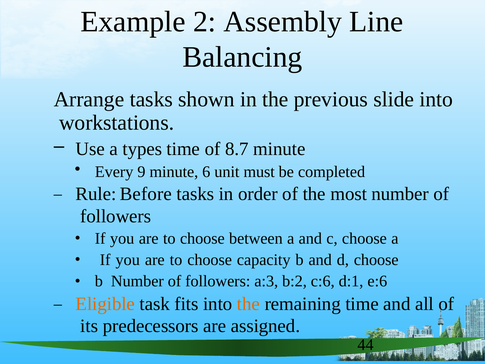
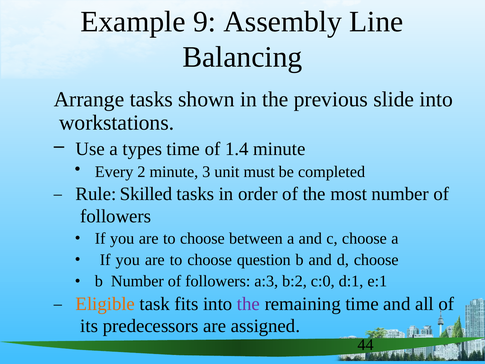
2: 2 -> 9 (205, 22)
8.7: 8.7 -> 1.4 (237, 149)
9: 9 -> 2 (141, 172)
6: 6 -> 3 (206, 172)
Before: Before -> Skilled (146, 194)
capacity: capacity -> question (264, 260)
c:6: c:6 -> c:0 (323, 281)
e:6: e:6 -> e:1 (377, 281)
the colour: orange -> purple (248, 304)
